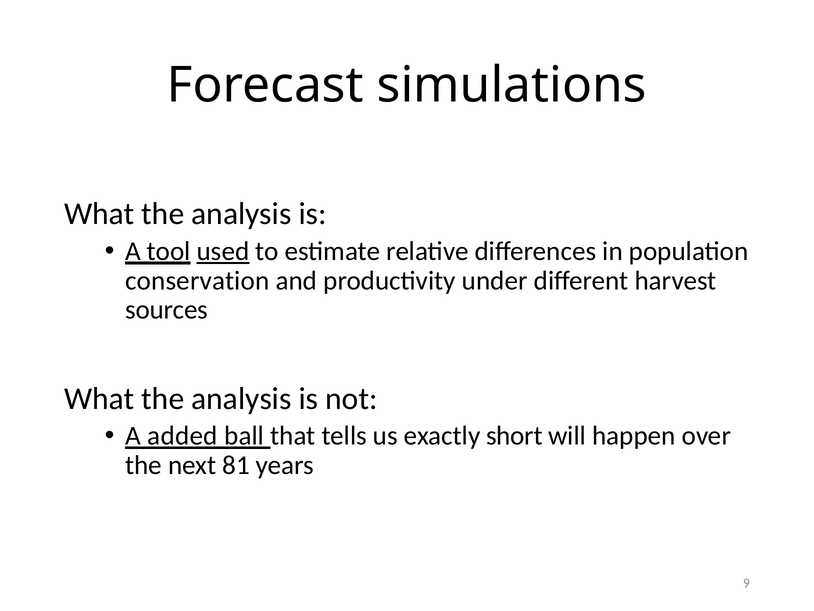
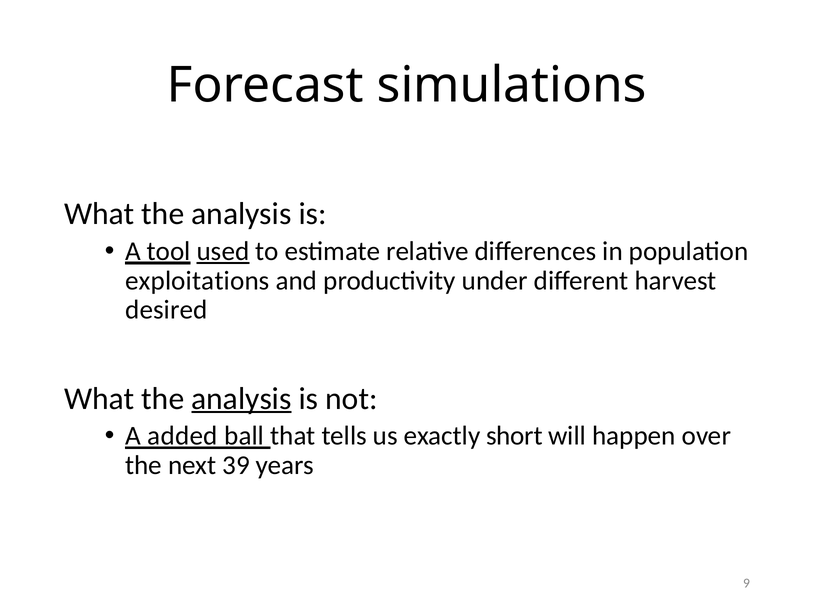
conservation: conservation -> exploitations (197, 280)
sources: sources -> desired (166, 310)
analysis underline: none -> present (241, 398)
81: 81 -> 39 (236, 465)
